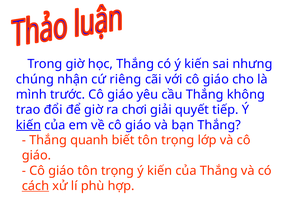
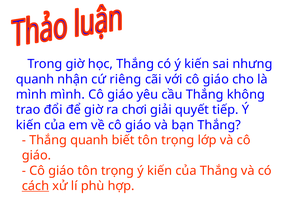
chúng: chúng -> quanh (35, 80)
mình trước: trước -> mình (67, 95)
kiến underline: present -> none (29, 125)
